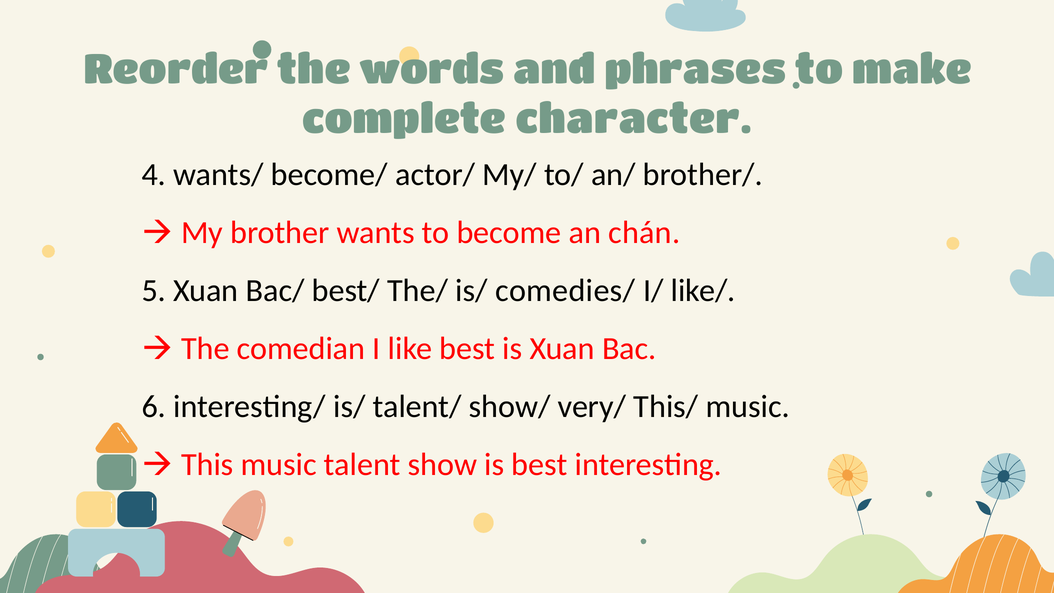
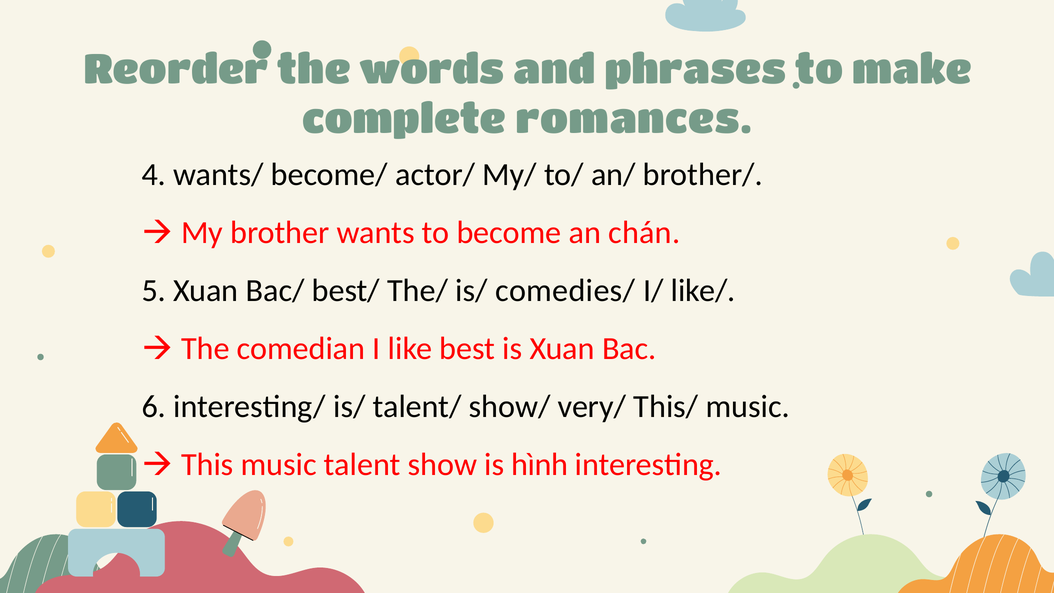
character: character -> romances (634, 120)
is best: best -> hình (540, 464)
